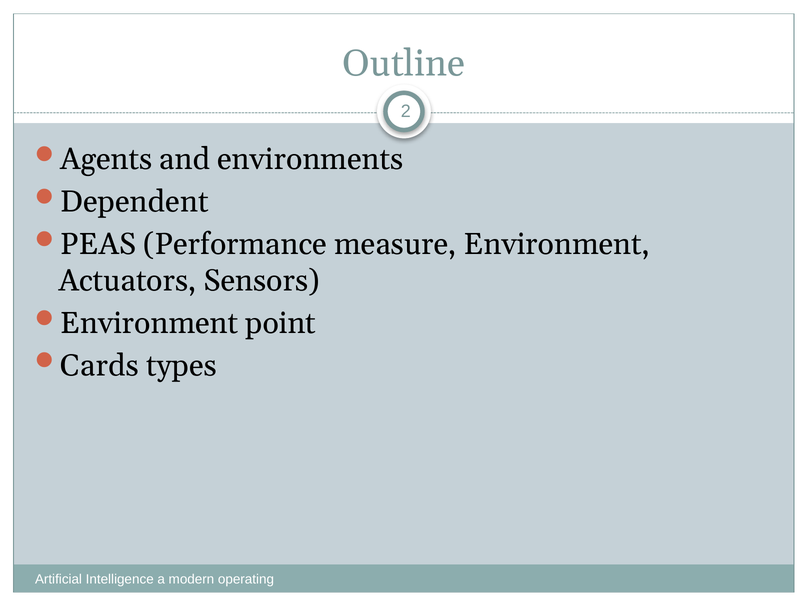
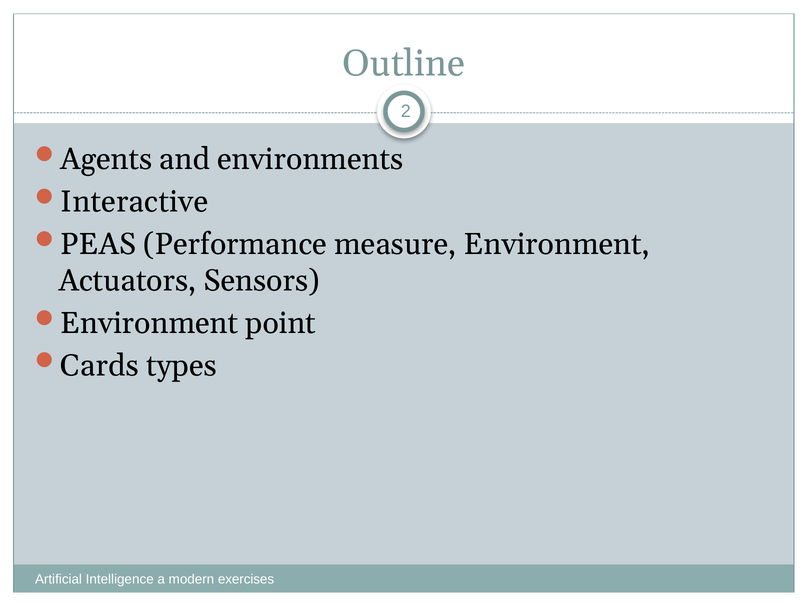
Dependent: Dependent -> Interactive (134, 202)
operating: operating -> exercises (246, 579)
